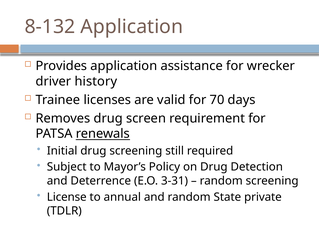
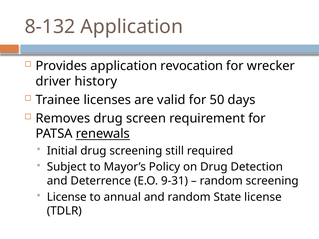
assistance: assistance -> revocation (192, 66)
70: 70 -> 50 (217, 100)
3-31: 3-31 -> 9-31 (175, 181)
State private: private -> license (263, 197)
